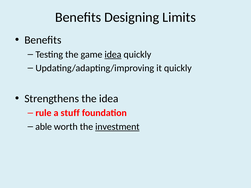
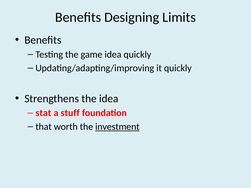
idea underline: present -> none (113, 55)
rule: rule -> stat (43, 113)
able: able -> that (44, 127)
